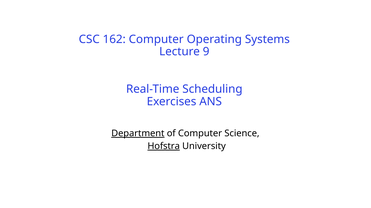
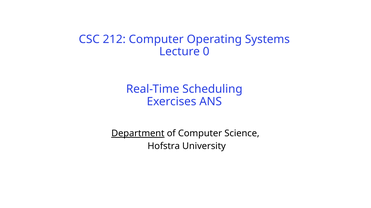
162: 162 -> 212 (114, 39)
9: 9 -> 0 (206, 52)
Hofstra underline: present -> none (164, 147)
